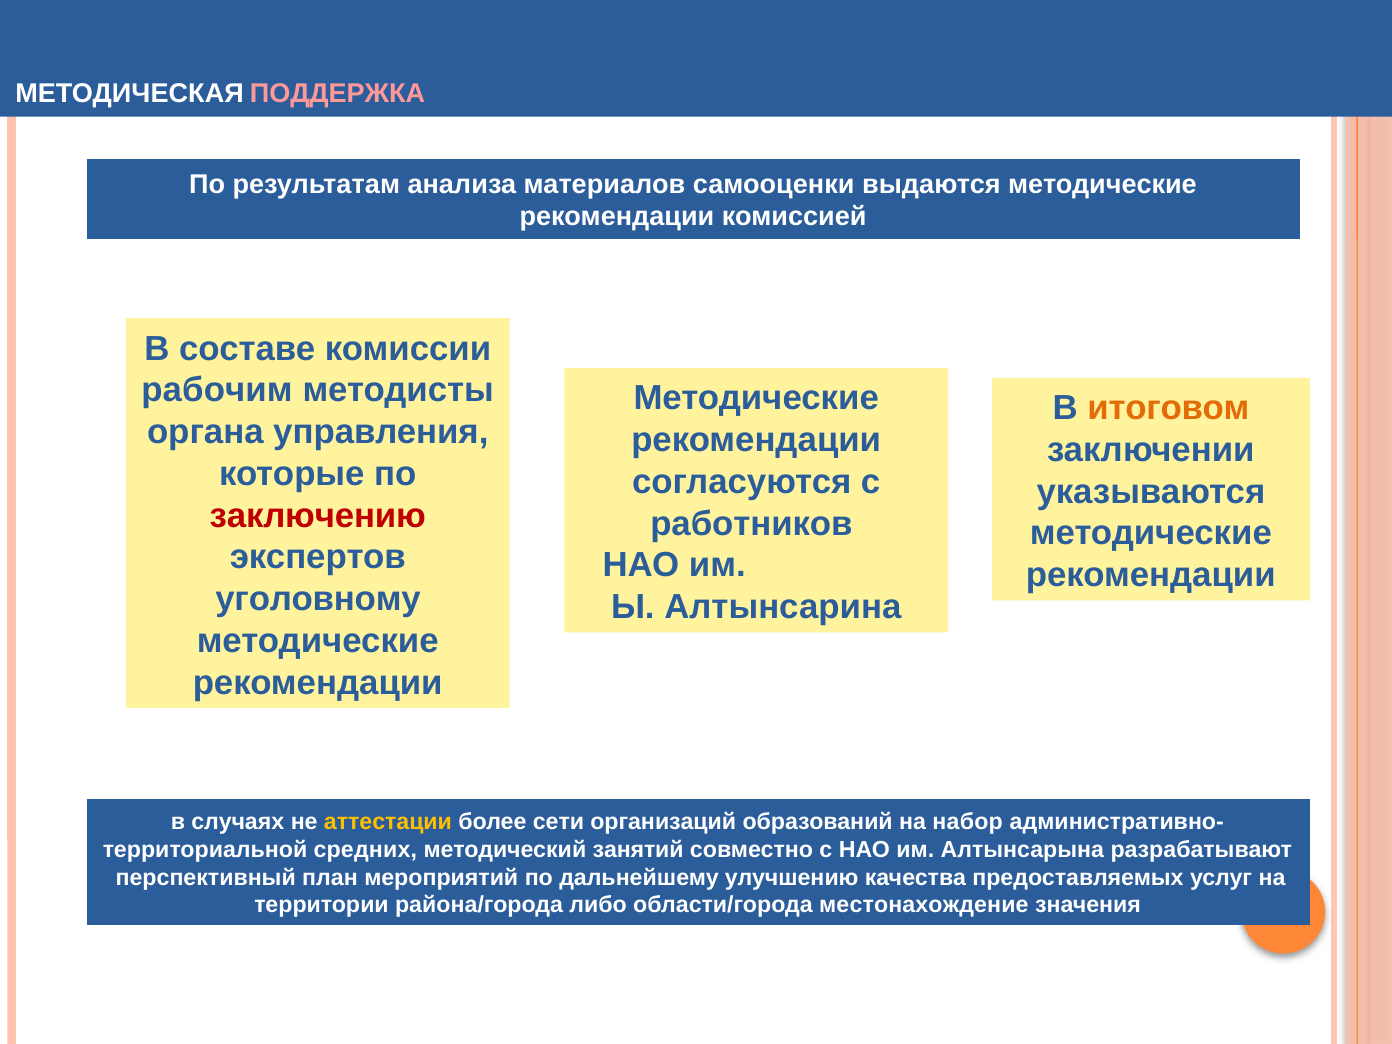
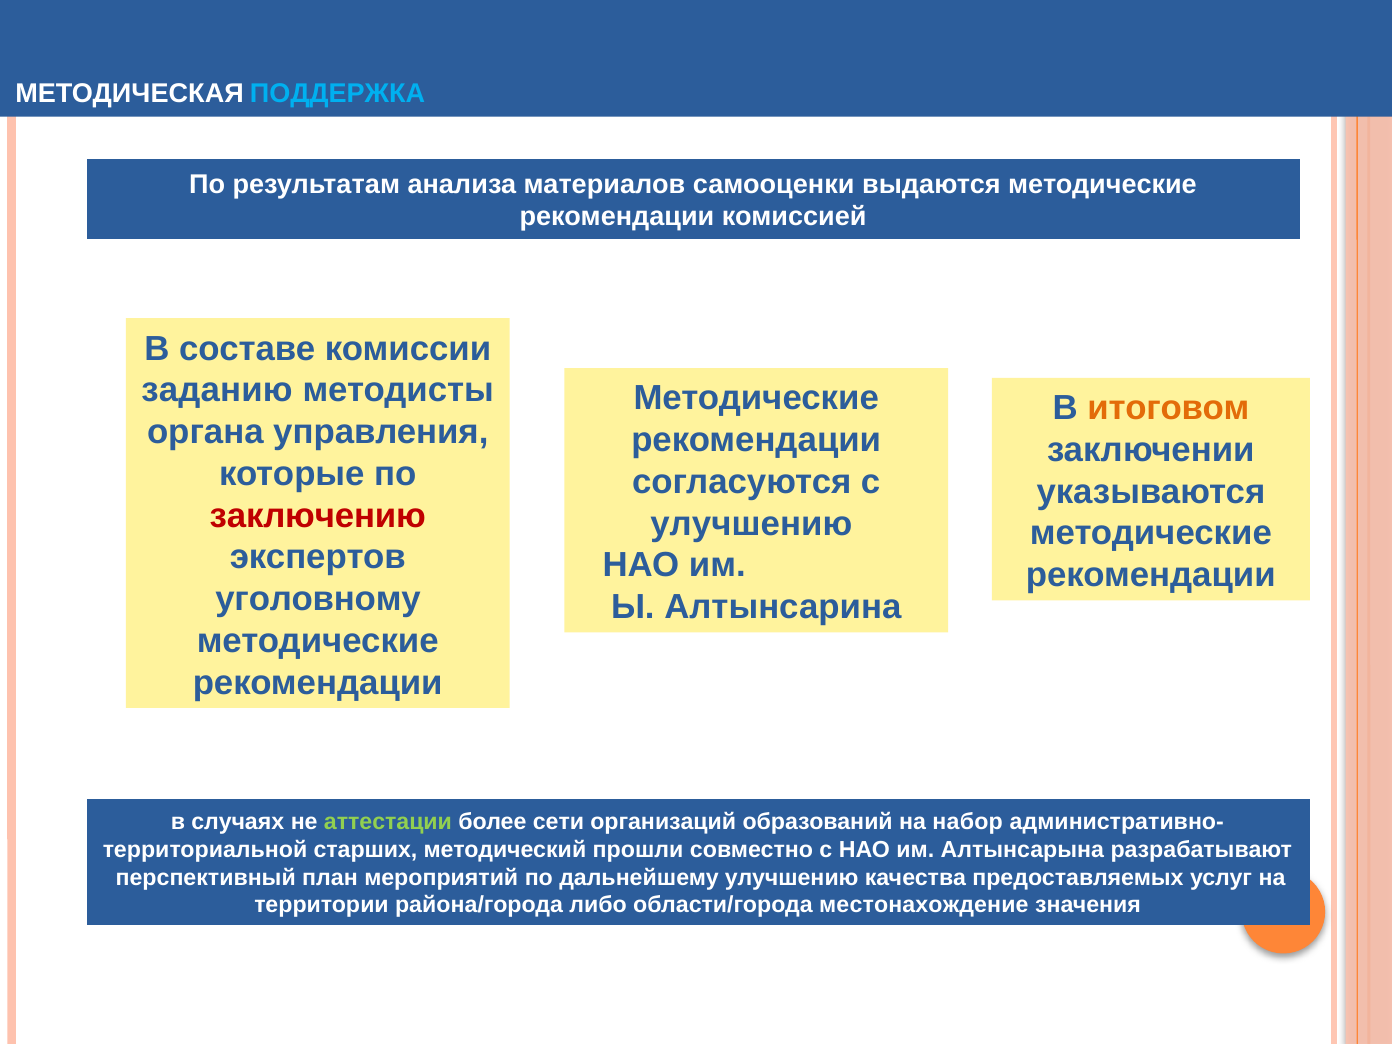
ПОДДЕРЖКА colour: pink -> light blue (337, 94)
рабочим: рабочим -> заданию (217, 390)
работников: работников -> улучшению (751, 524)
аттестации colour: yellow -> light green (388, 822)
средних: средних -> старших (365, 850)
занятий: занятий -> прошли (638, 850)
